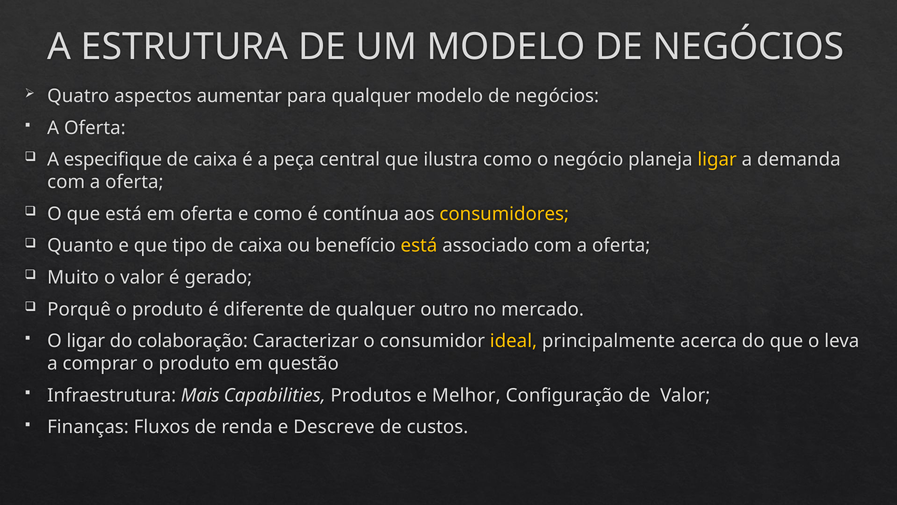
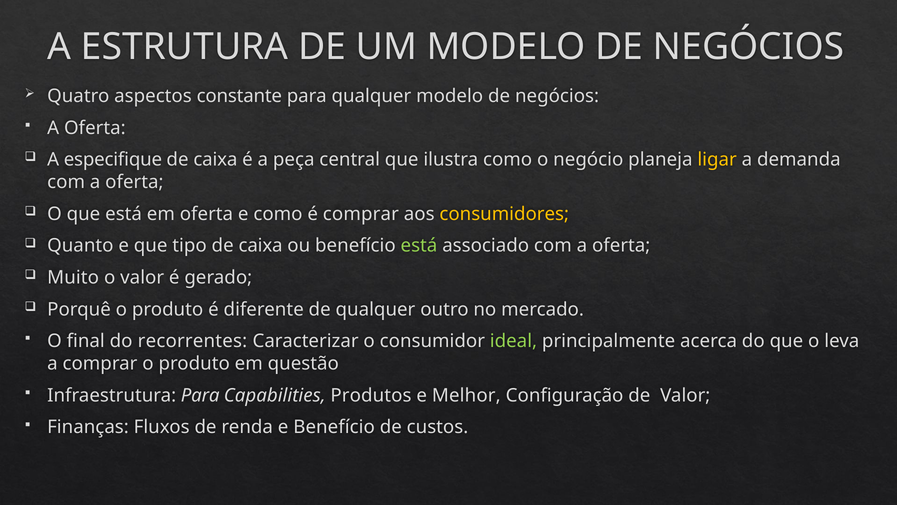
aumentar: aumentar -> constante (239, 96)
é contínua: contínua -> comprar (361, 214)
está colour: yellow -> light green (419, 246)
O ligar: ligar -> final (86, 341)
colaboração: colaboração -> recorrentes (192, 341)
ideal colour: yellow -> light green (513, 341)
Infraestrutura Mais: Mais -> Para (200, 395)
e Descreve: Descreve -> Benefício (334, 427)
